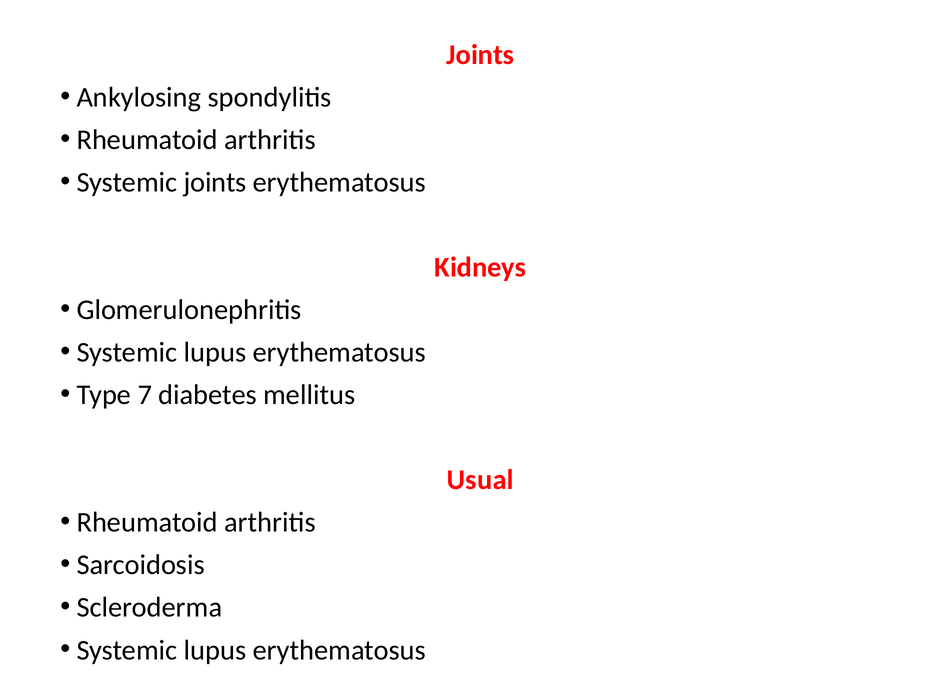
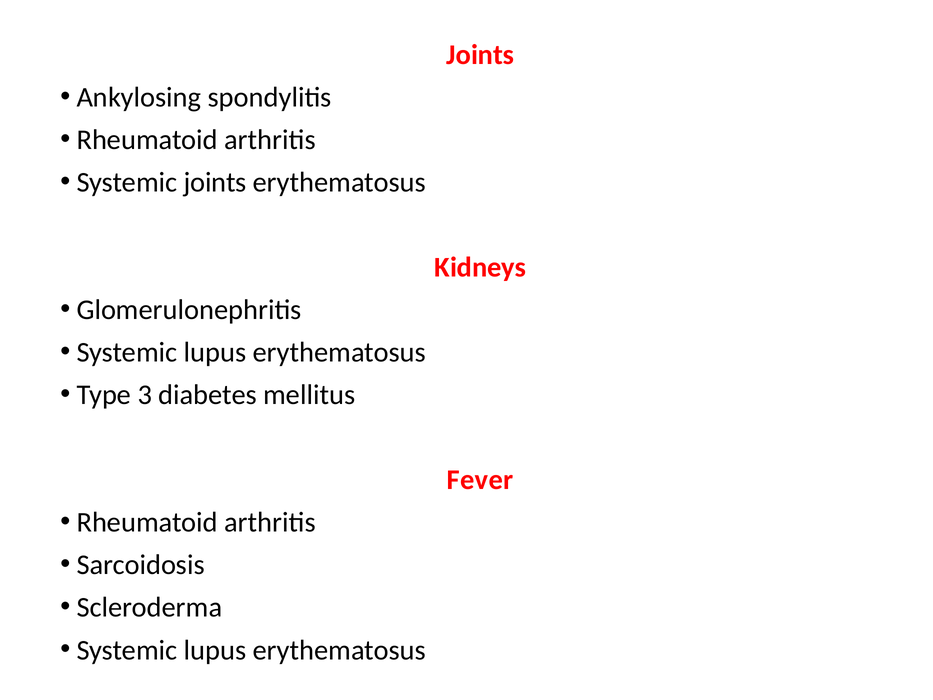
7: 7 -> 3 (145, 395)
Usual: Usual -> Fever (480, 480)
